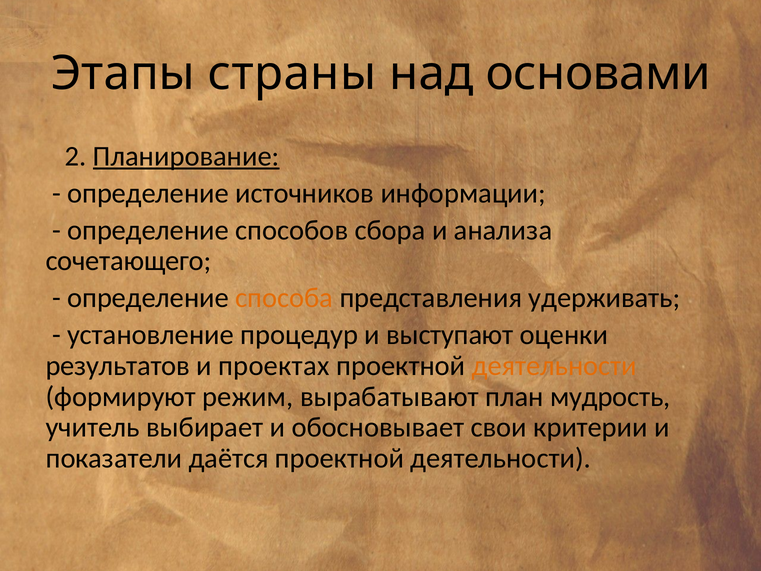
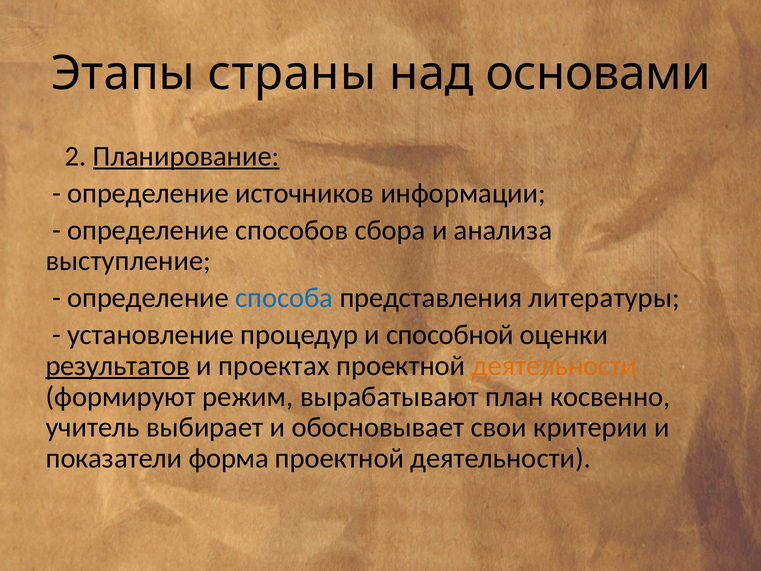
сочетающего: сочетающего -> выступление (128, 261)
способа colour: orange -> blue (284, 298)
удерживать: удерживать -> литературы (604, 298)
выступают: выступают -> способной (450, 335)
результатов underline: none -> present (118, 366)
мудрость: мудрость -> косвенно (610, 396)
даётся: даётся -> форма (229, 458)
